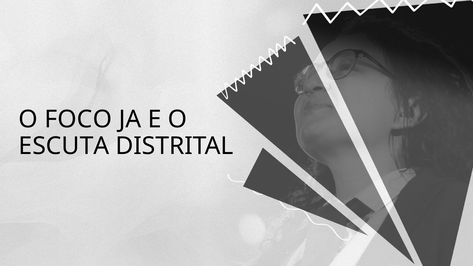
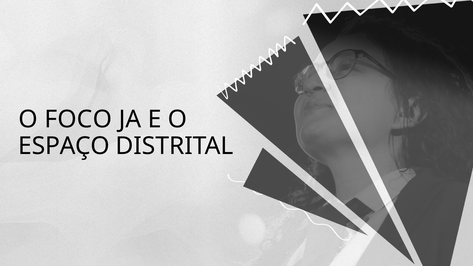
ESCUTA: ESCUTA -> ESPAÇO (64, 146)
